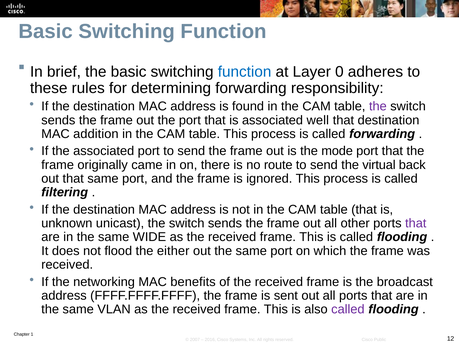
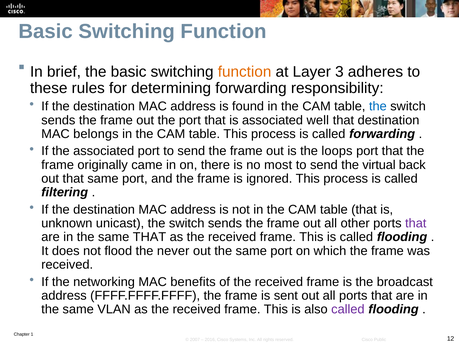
function colour: blue -> orange (245, 72)
0: 0 -> 3 (339, 72)
the colour: purple -> blue (378, 106)
addition: addition -> belongs (96, 134)
mode: mode -> loops (337, 151)
route: route -> most (278, 165)
same WIDE: WIDE -> THAT (149, 237)
either: either -> never (173, 251)
